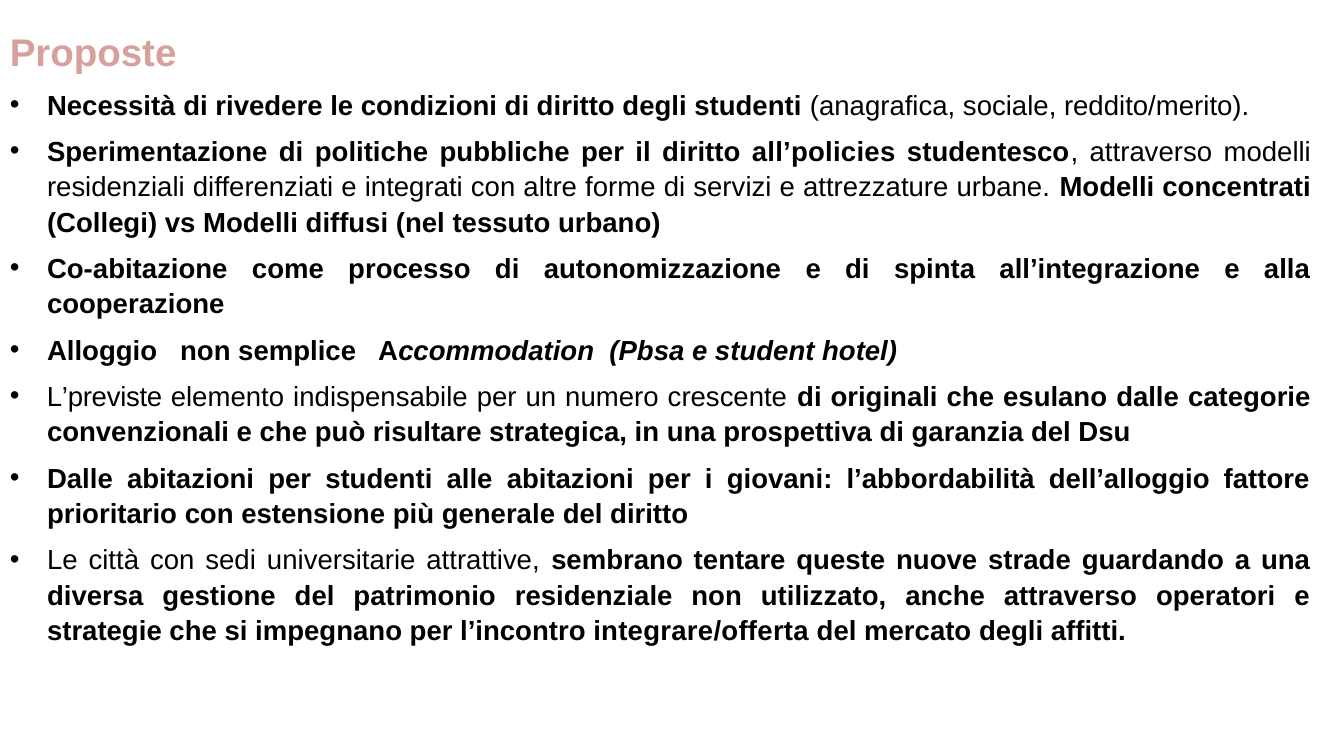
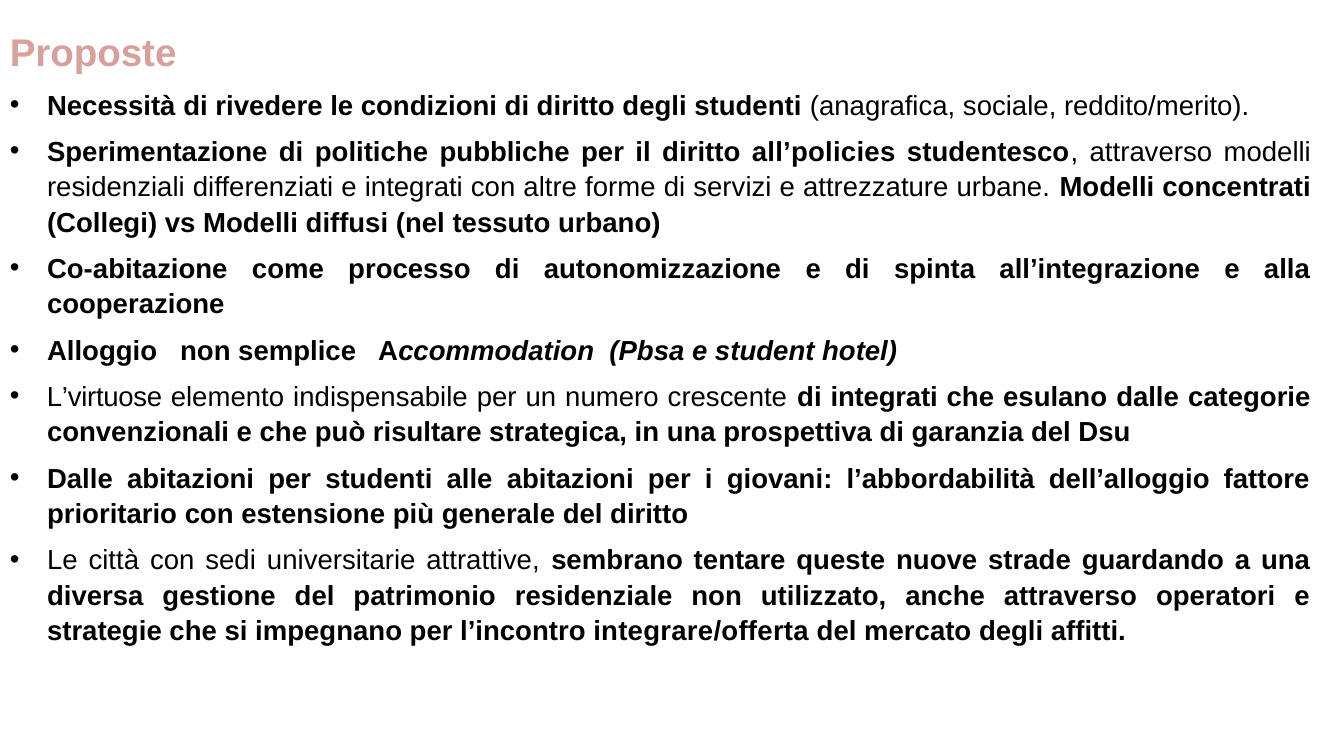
L’previste: L’previste -> L’virtuose (105, 397)
di originali: originali -> integrati (884, 397)
